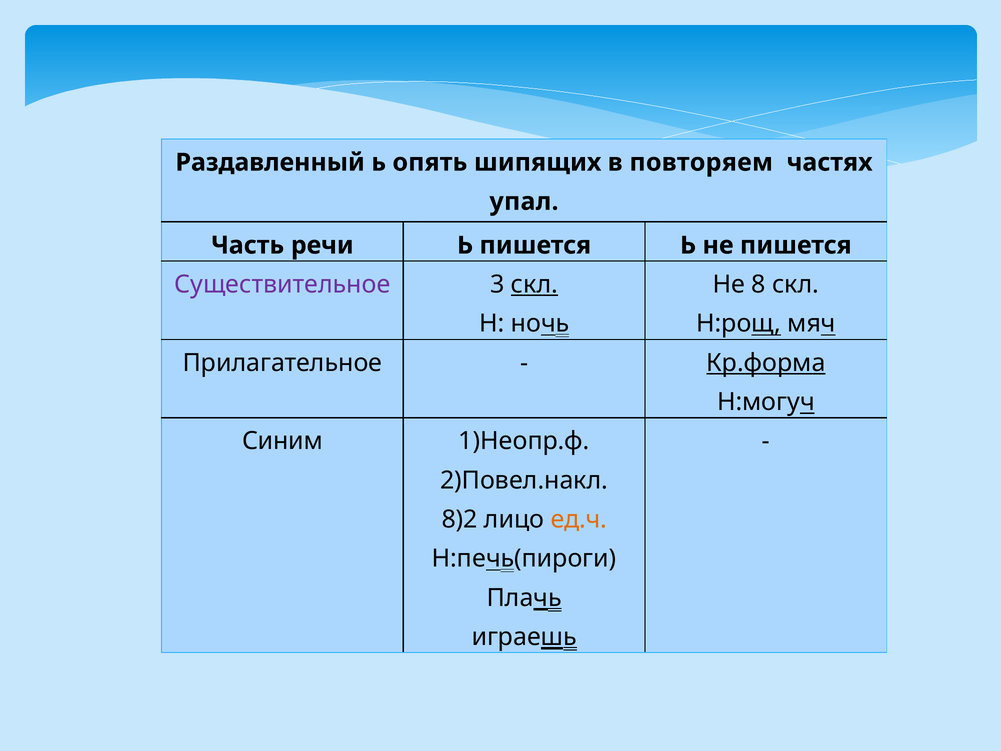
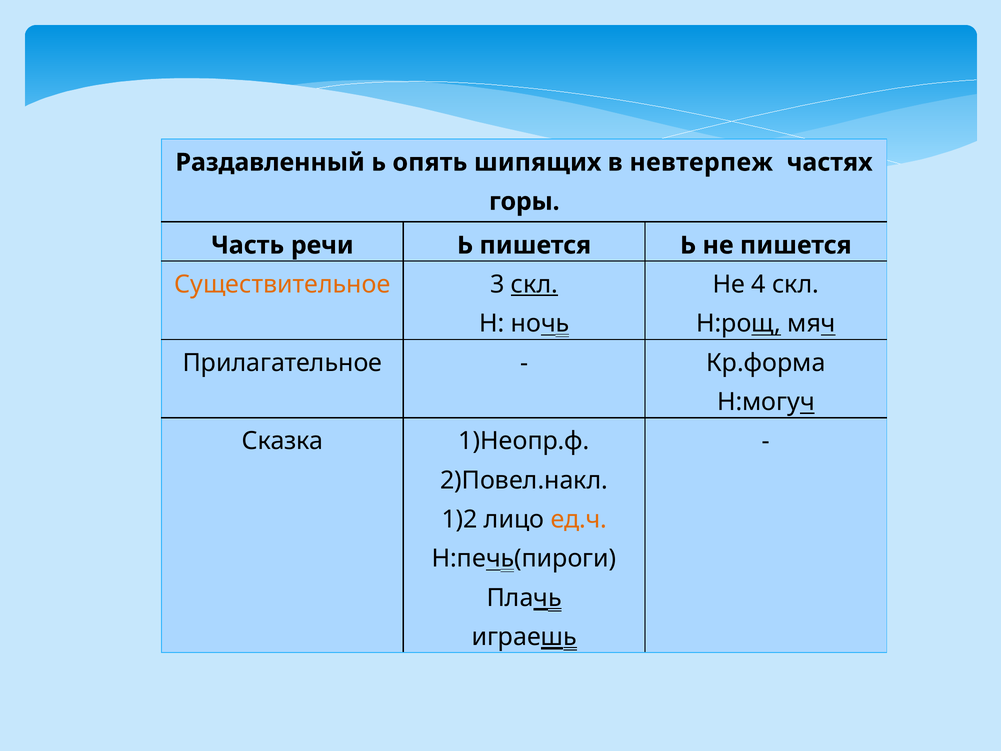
повторяем: повторяем -> невтерпеж (701, 162)
упал: упал -> горы (524, 202)
Существительное colour: purple -> orange (282, 284)
8: 8 -> 4 (759, 284)
Кр.форма underline: present -> none (766, 363)
Синим: Синим -> Сказка (283, 441)
8)2: 8)2 -> 1)2 (460, 519)
